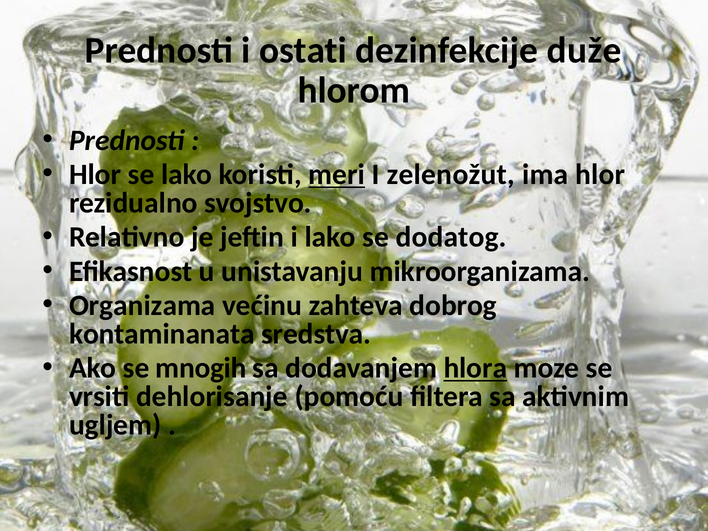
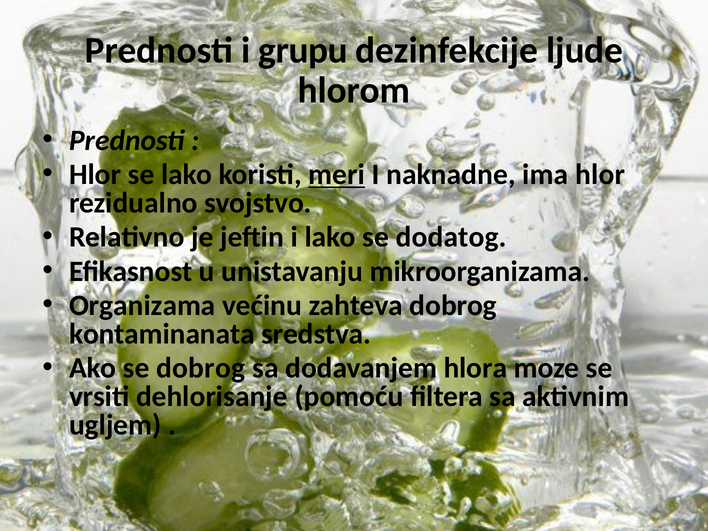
ostati: ostati -> grupu (303, 50)
duže: duže -> ljude (585, 50)
zelenožut: zelenožut -> naknadne (451, 175)
se mnogih: mnogih -> dobrog (201, 368)
hlora underline: present -> none (475, 368)
